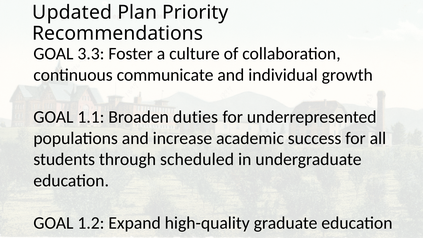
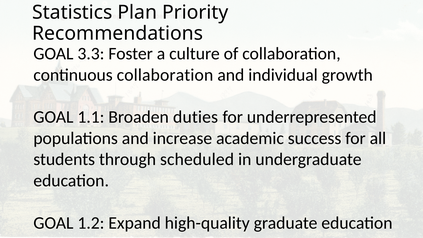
Updated: Updated -> Statistics (72, 12)
continuous communicate: communicate -> collaboration (165, 75)
